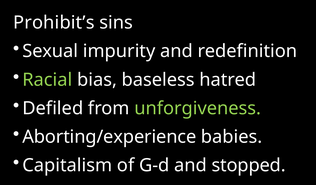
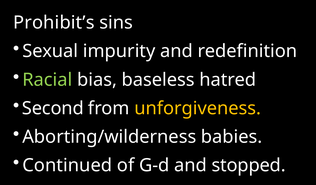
Defiled: Defiled -> Second (53, 108)
unforgiveness colour: light green -> yellow (198, 108)
Aborting/experience: Aborting/experience -> Aborting/wilderness (109, 137)
Capitalism: Capitalism -> Continued (67, 165)
